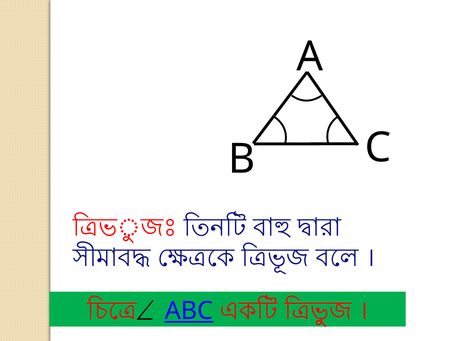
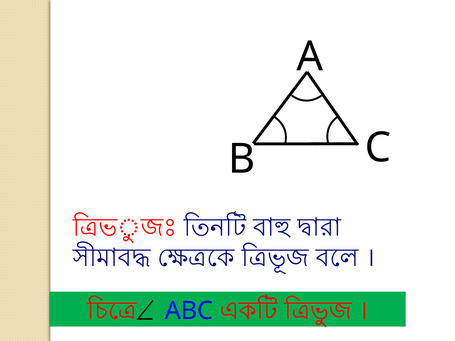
ABC underline: present -> none (189, 311)
